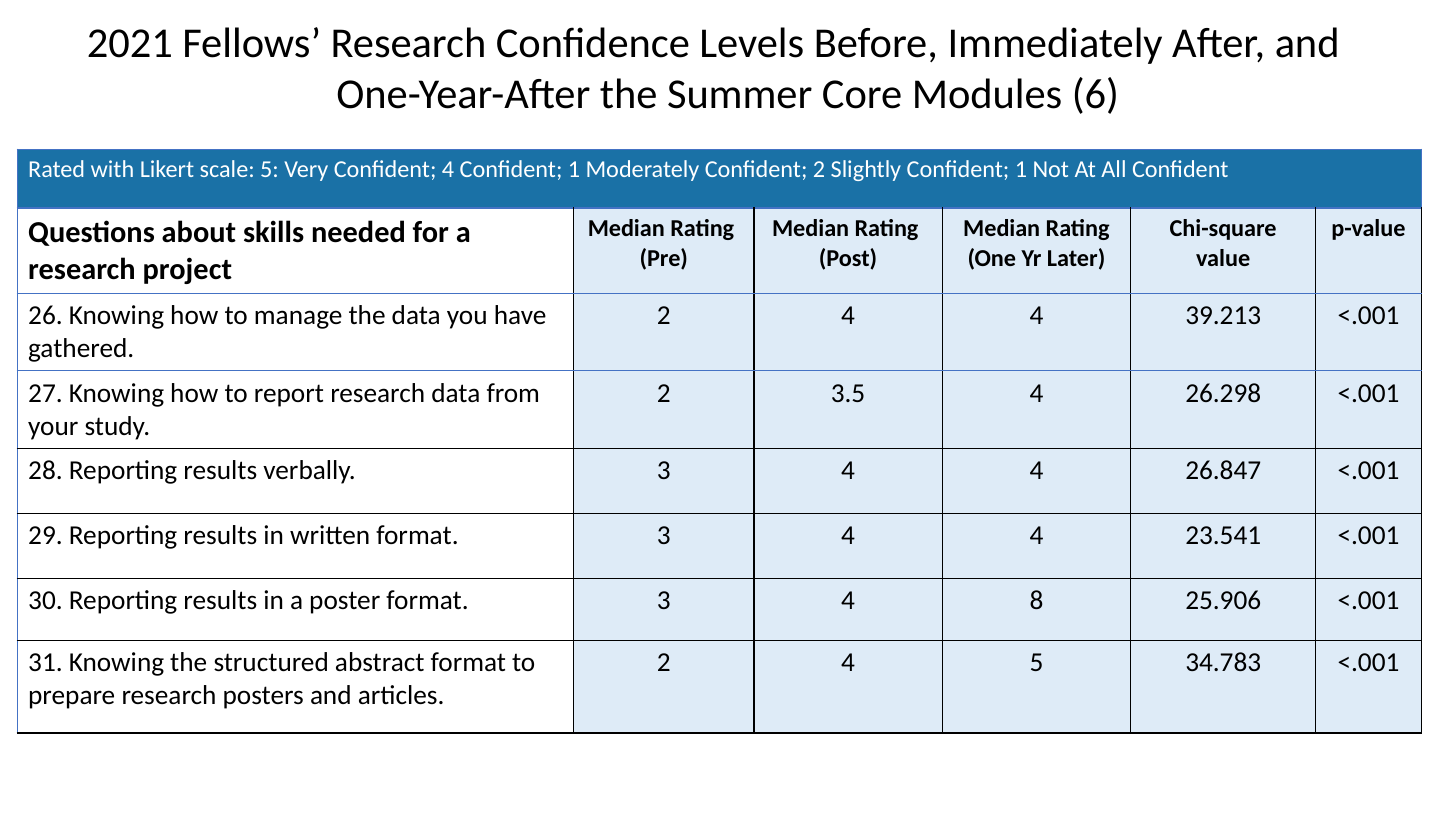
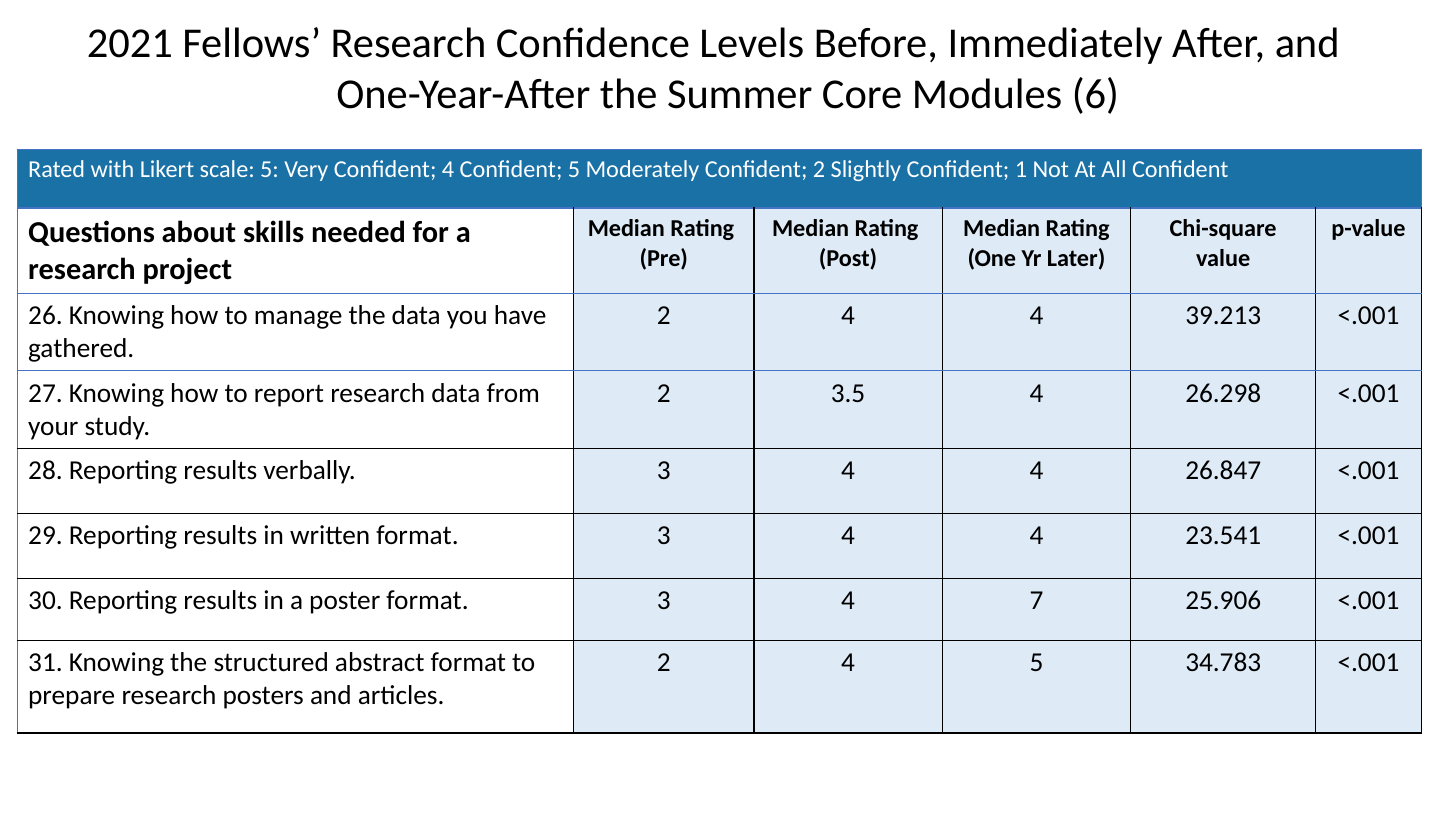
4 Confident 1: 1 -> 5 (574, 170)
8: 8 -> 7 (1036, 601)
